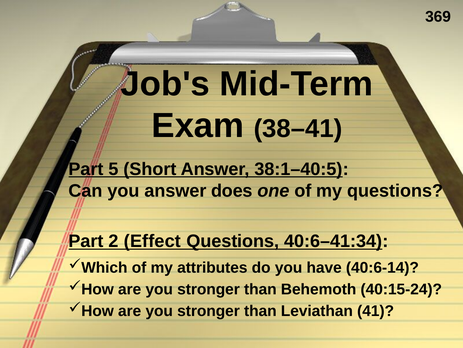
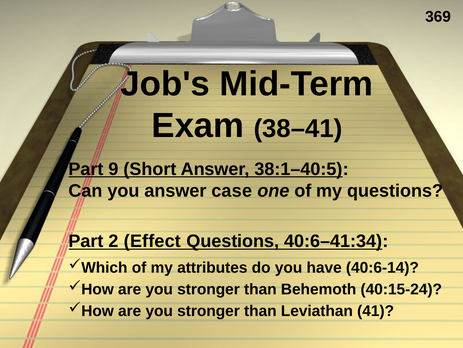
5: 5 -> 9 (114, 169)
does: does -> case (232, 190)
